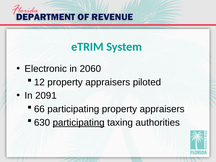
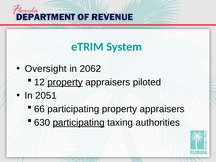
Electronic: Electronic -> Oversight (46, 69)
2060: 2060 -> 2062 (90, 69)
property underline: none -> present (65, 82)
2091: 2091 -> 2051 (46, 96)
